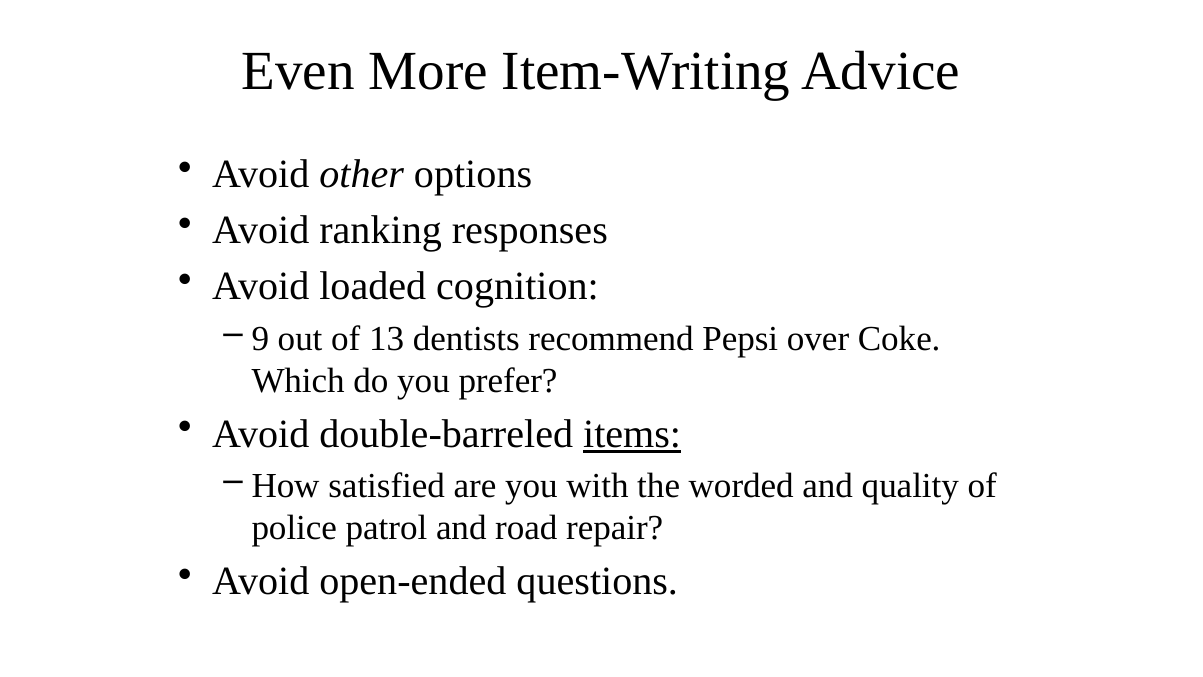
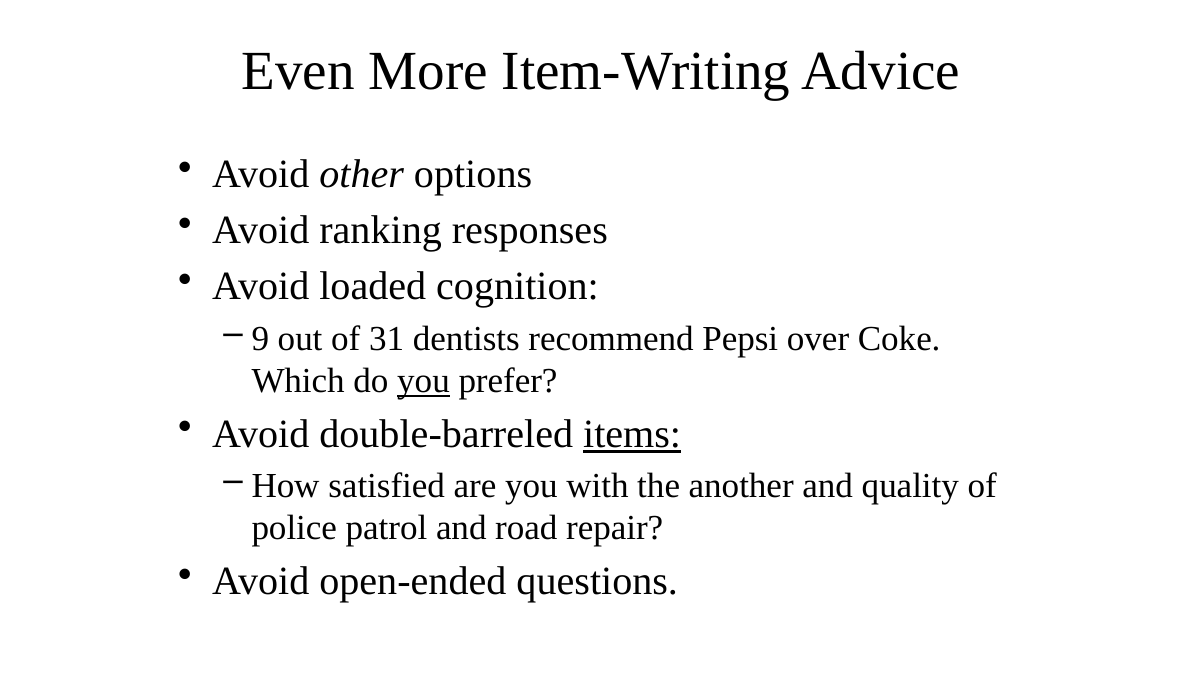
13: 13 -> 31 (387, 338)
you underline: none -> present (424, 381)
worded: worded -> another (741, 486)
